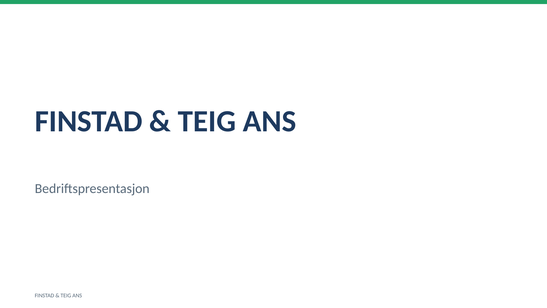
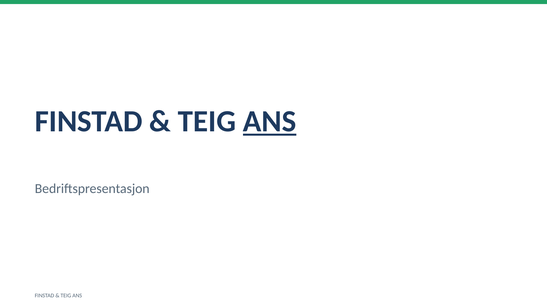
ANS underline: none -> present (270, 121)
